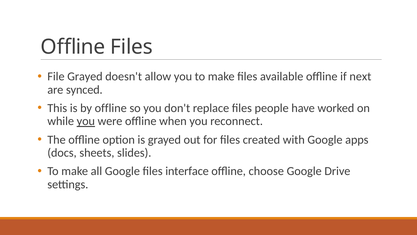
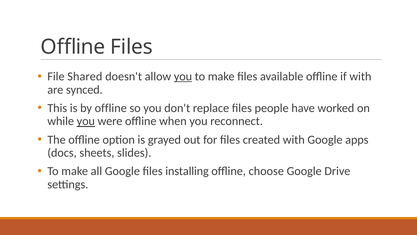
File Grayed: Grayed -> Shared (85, 76)
you underline: none -> present (183, 76)
if next: next -> with (360, 76)
interface: interface -> installing (187, 171)
